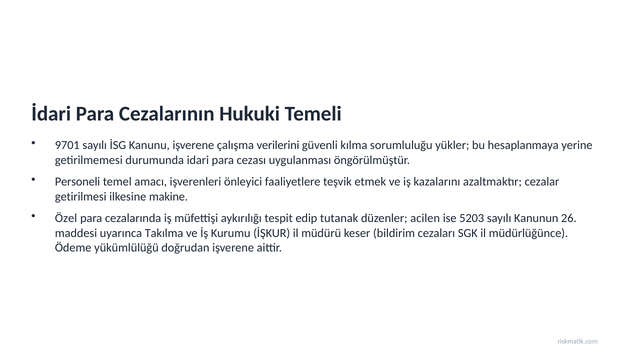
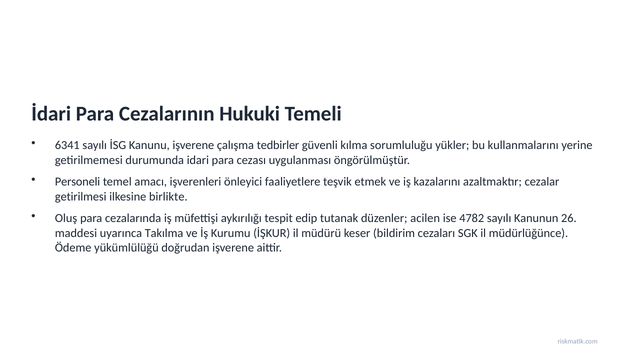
9701: 9701 -> 6341 (67, 145)
verilerini: verilerini -> tedbirler (278, 145)
hesaplanmaya: hesaplanmaya -> kullanmalarını (523, 145)
makine: makine -> birlikte (168, 196)
Özel: Özel -> Oluş (66, 218)
5203: 5203 -> 4782 (472, 218)
